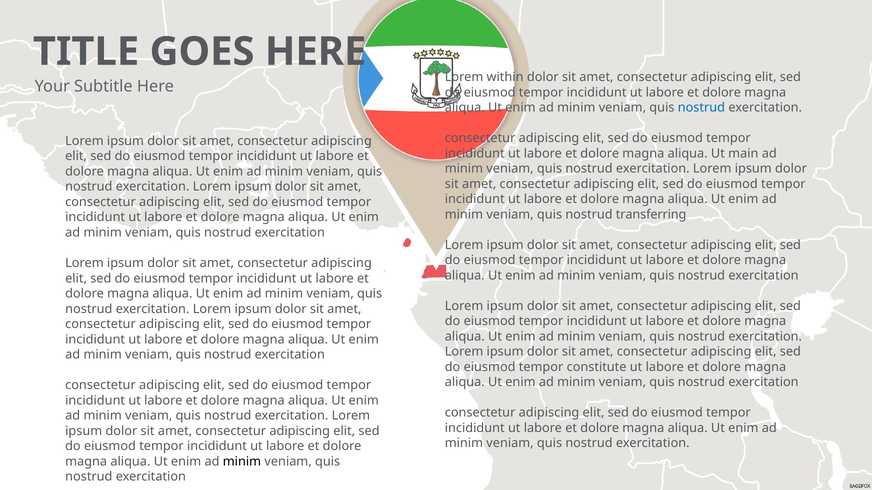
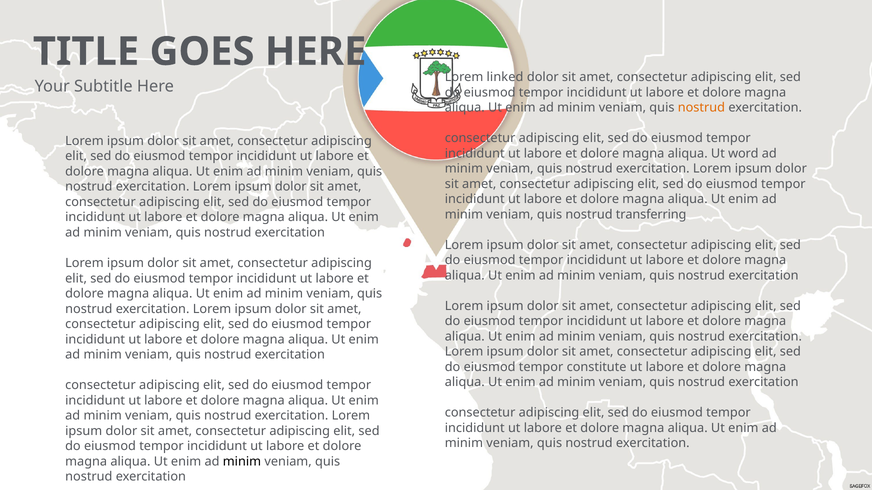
within: within -> linked (505, 77)
nostrud colour: blue -> orange (701, 108)
main: main -> word (743, 154)
